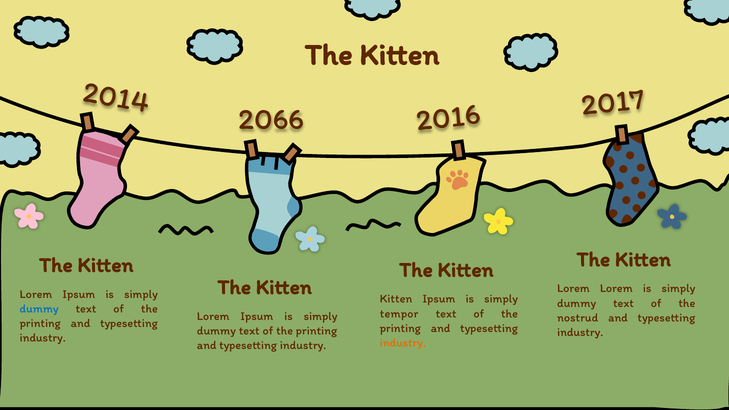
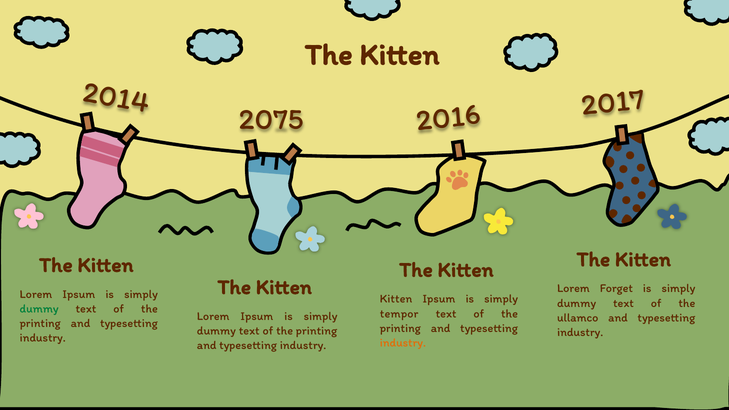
2066: 2066 -> 2075 (271, 119)
Lorem Lorem: Lorem -> Forget (616, 289)
dummy colour: blue -> green (39, 309)
nostrud: nostrud -> ullamco (578, 318)
